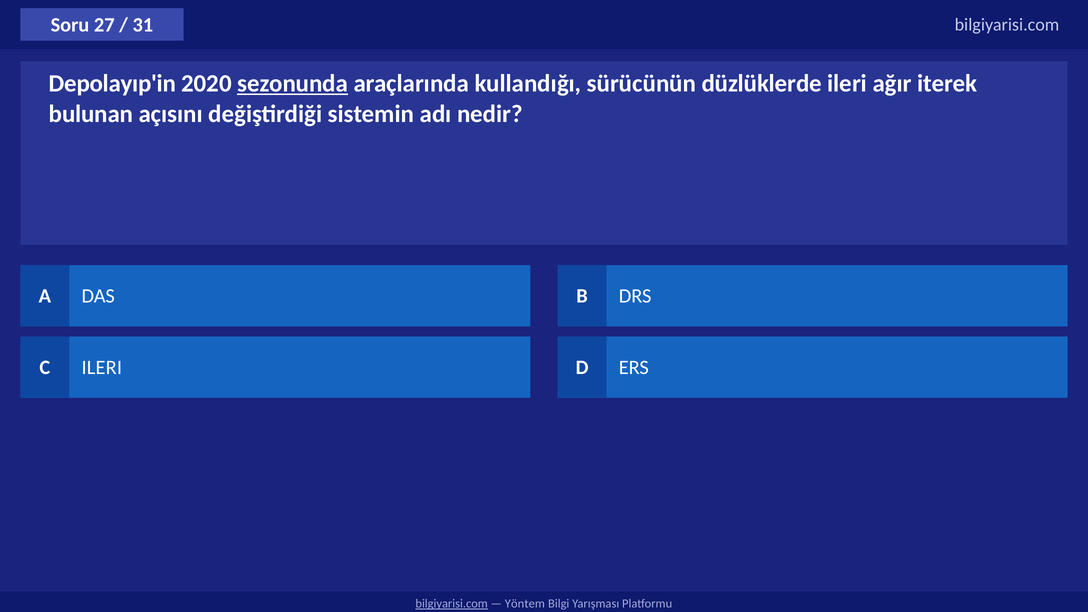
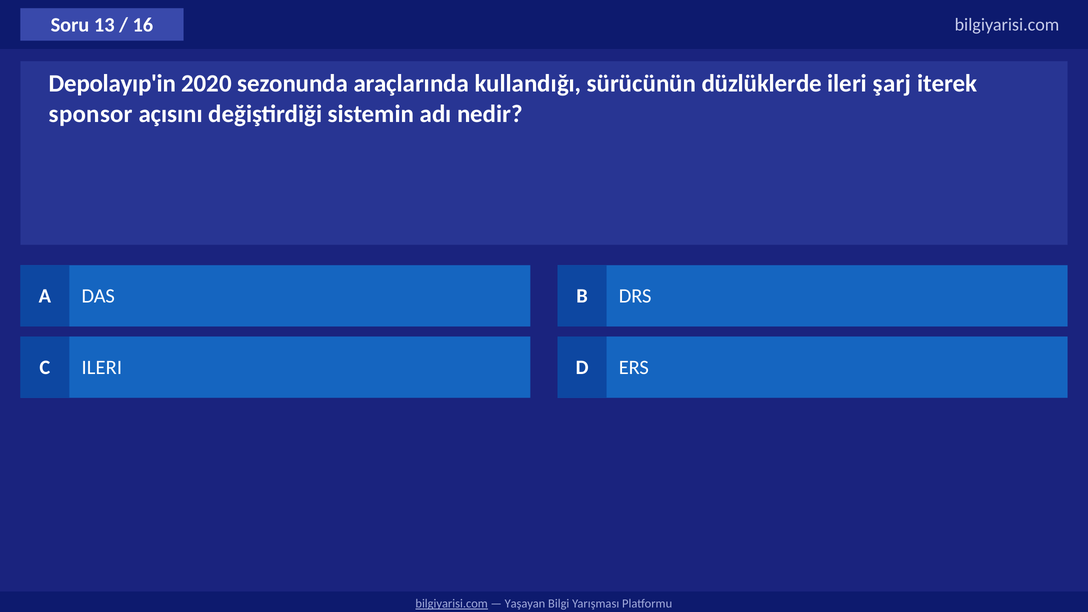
27: 27 -> 13 (104, 25)
31: 31 -> 16 (143, 25)
sezonunda underline: present -> none (293, 84)
ağır: ağır -> şarj (892, 84)
bulunan: bulunan -> sponsor (91, 114)
Yöntem: Yöntem -> Yaşayan (525, 604)
